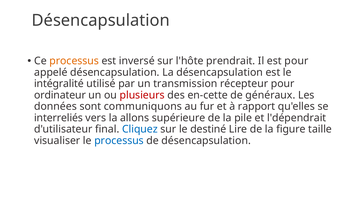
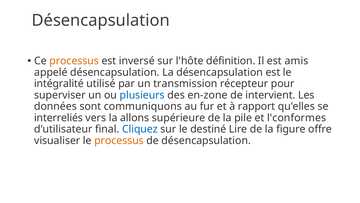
prendrait: prendrait -> définition (231, 61)
est pour: pour -> amis (296, 61)
ordinateur: ordinateur -> superviser (60, 95)
plusieurs colour: red -> blue (142, 95)
en-cette: en-cette -> en-zone (208, 95)
généraux: généraux -> intervient (270, 95)
l'dépendrait: l'dépendrait -> l'conformes (297, 118)
taille: taille -> offre (320, 129)
processus colour: blue -> orange (119, 140)
